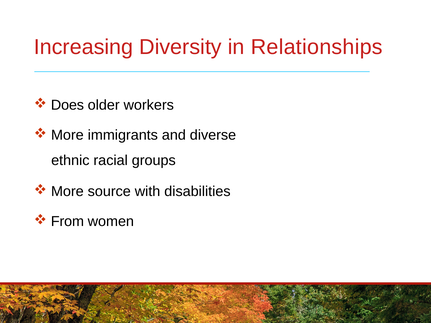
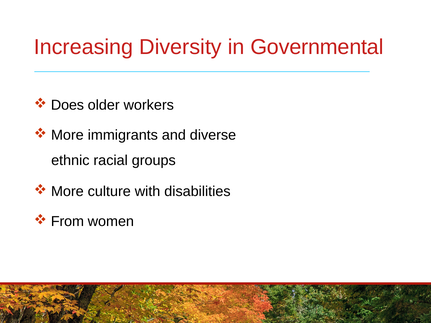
Relationships: Relationships -> Governmental (317, 47)
source: source -> culture (109, 192)
